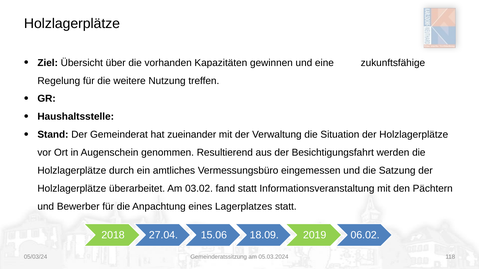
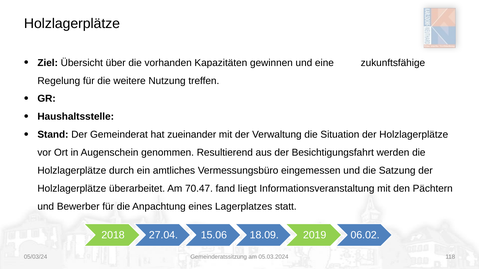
03.02: 03.02 -> 70.47 (199, 189)
fand statt: statt -> liegt (247, 189)
